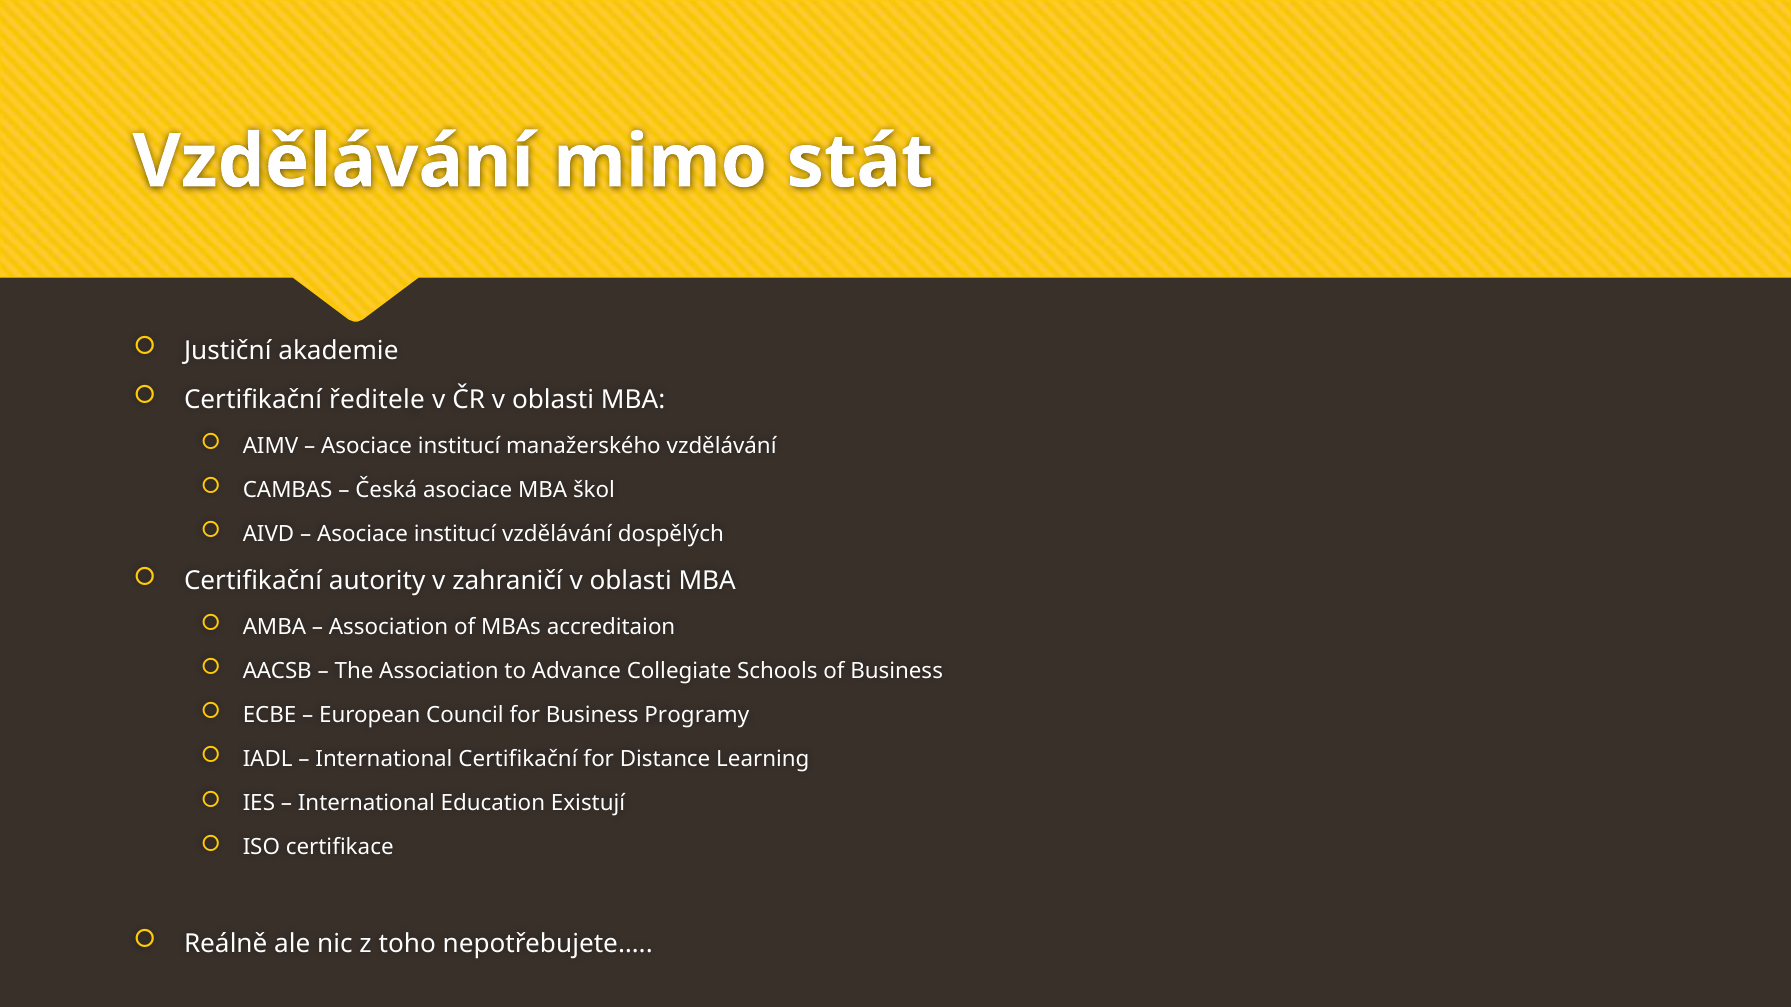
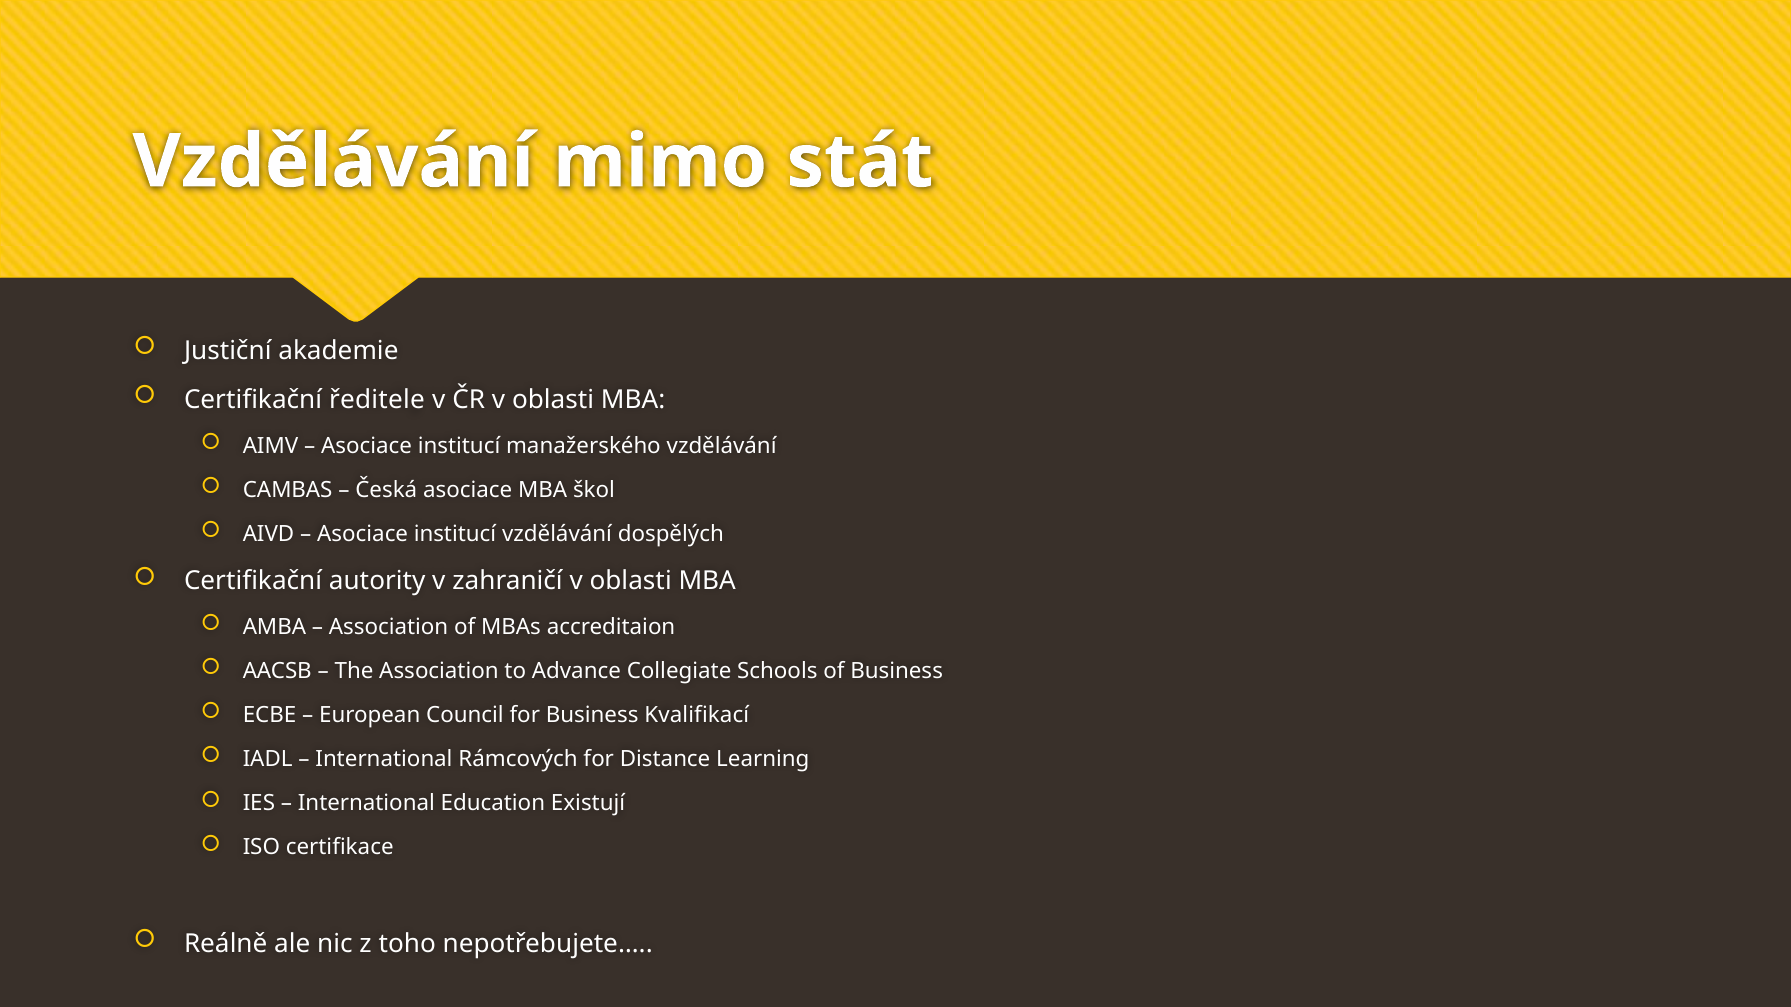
Programy: Programy -> Kvalifikací (697, 715)
International Certifikační: Certifikační -> Rámcových (518, 760)
